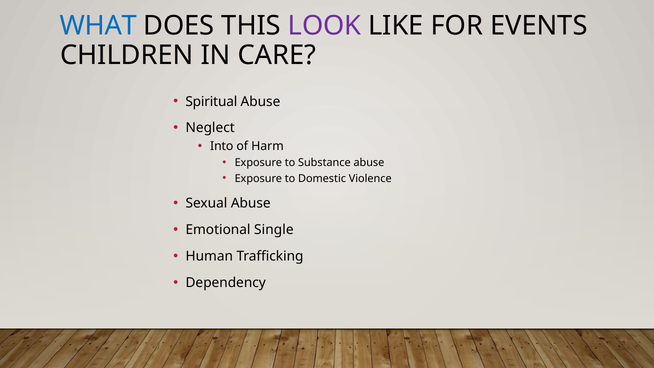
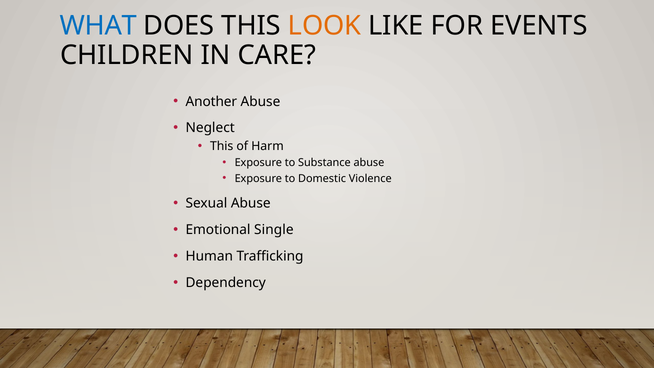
LOOK colour: purple -> orange (325, 26)
Spiritual: Spiritual -> Another (211, 102)
Into: Into -> This (222, 146)
